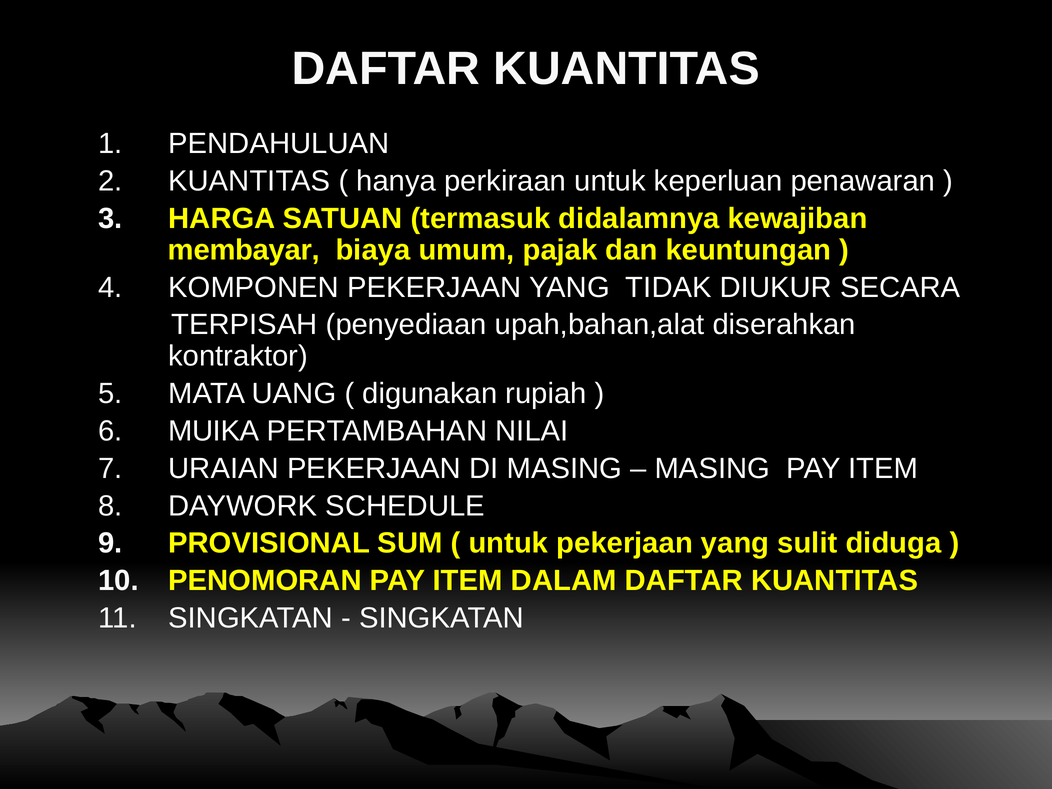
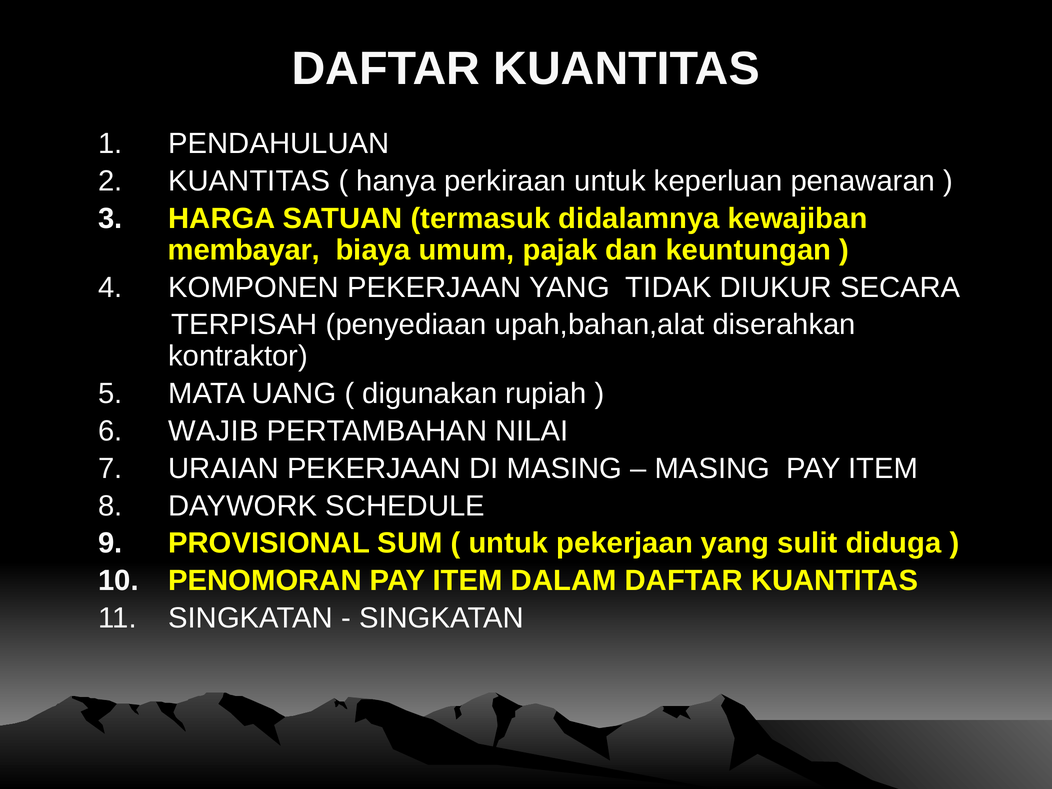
MUIKA: MUIKA -> WAJIB (213, 431)
